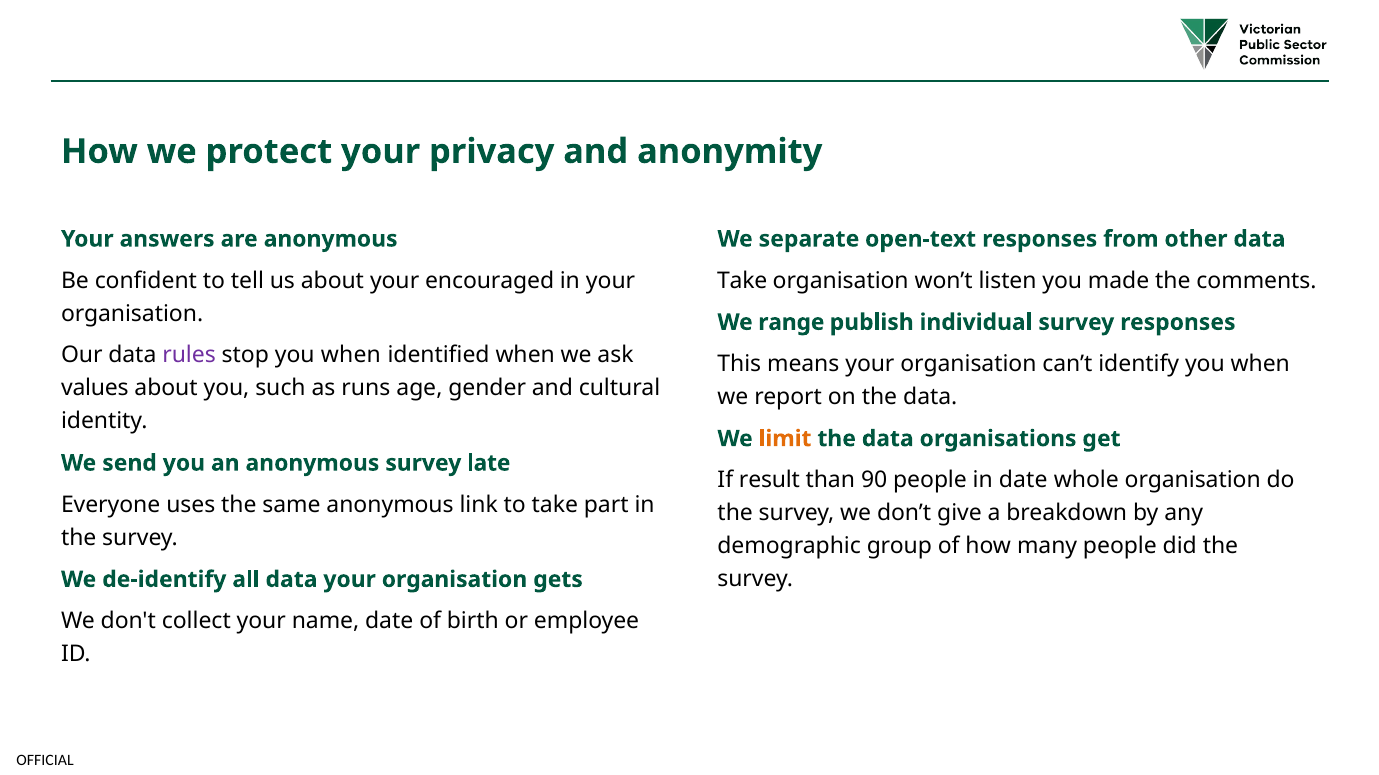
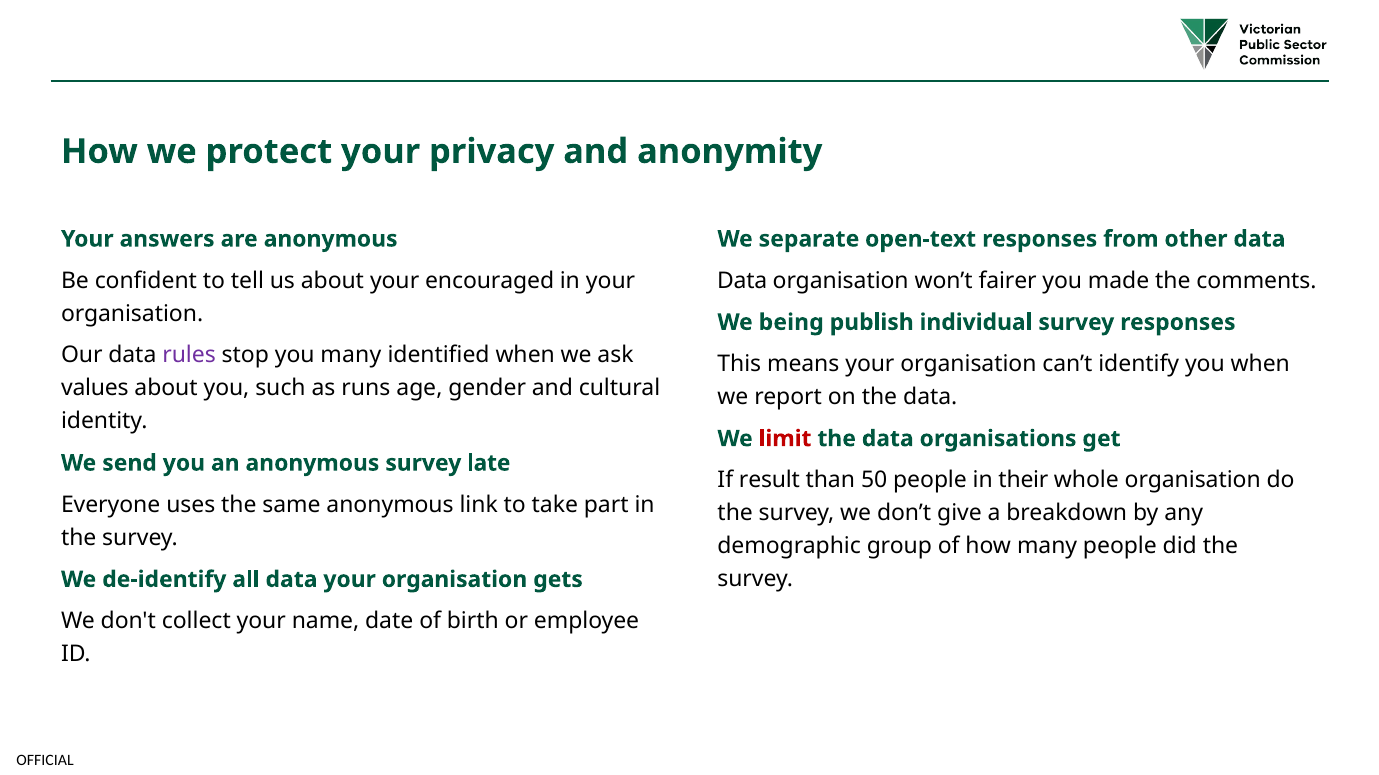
Take: Take -> Data (742, 281)
listen: listen -> fairer (1008, 281)
range: range -> being (791, 323)
stop you when: when -> many (351, 356)
limit colour: orange -> red (785, 439)
90: 90 -> 50 (874, 481)
in date: date -> their (1023, 481)
